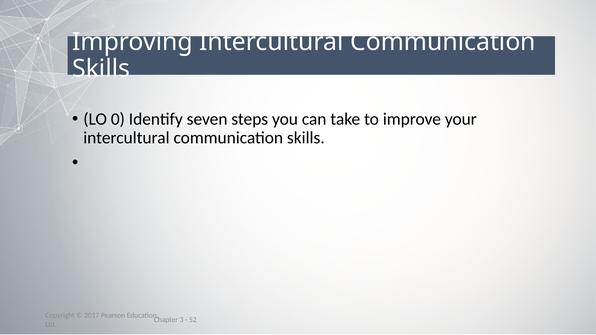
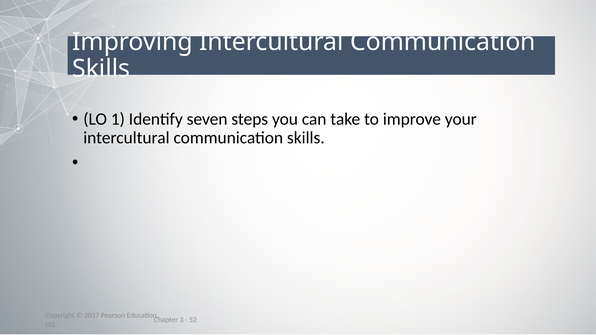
0: 0 -> 1 (118, 119)
